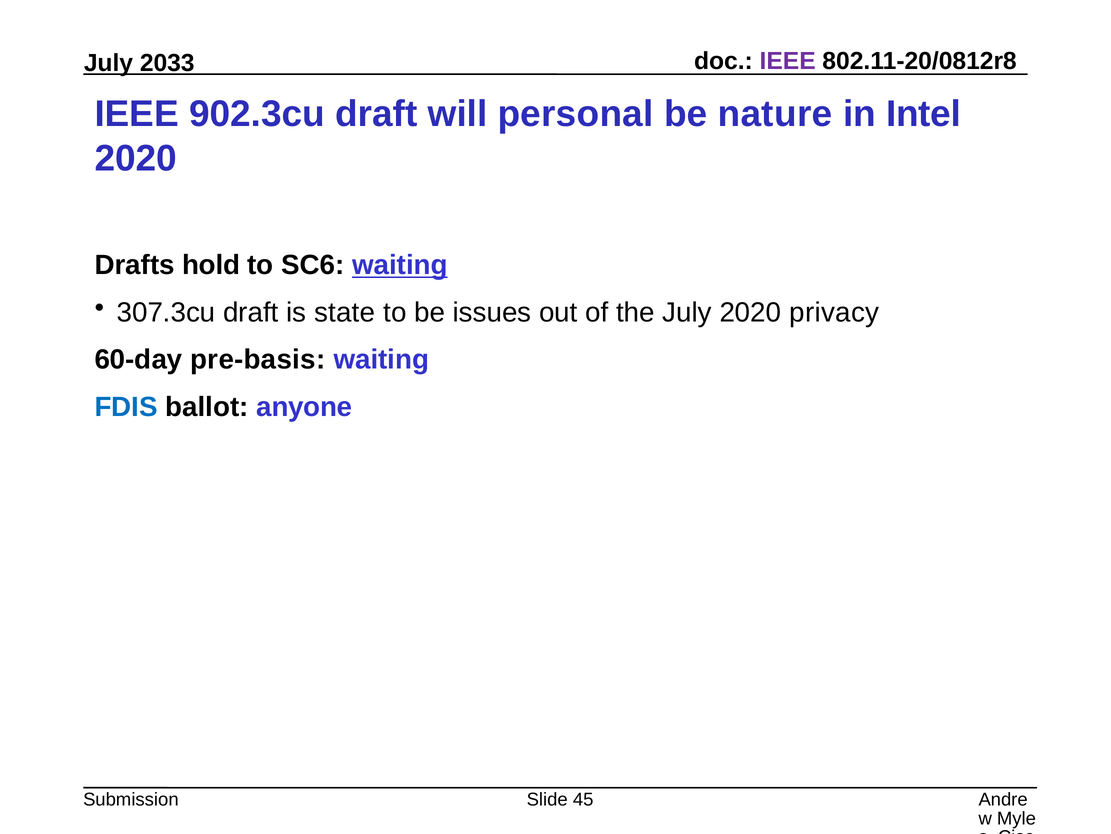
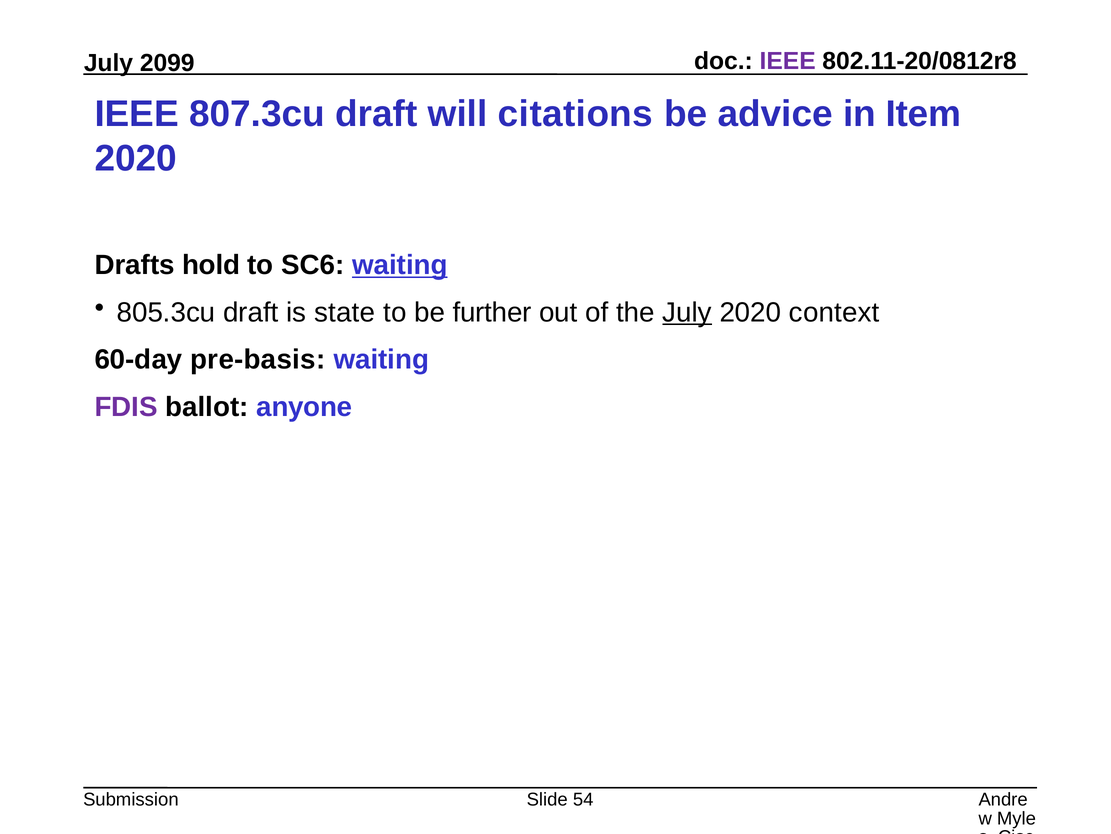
2033: 2033 -> 2099 (167, 63)
902.3cu: 902.3cu -> 807.3cu (257, 114)
personal: personal -> citations (575, 114)
nature: nature -> advice (775, 114)
Intel: Intel -> Item (923, 114)
307.3cu: 307.3cu -> 805.3cu (166, 312)
issues: issues -> further (492, 312)
July underline: none -> present (687, 312)
privacy: privacy -> context (834, 312)
FDIS colour: blue -> purple (126, 407)
45: 45 -> 54 (583, 799)
